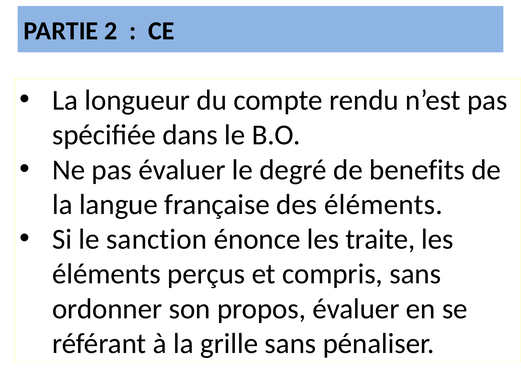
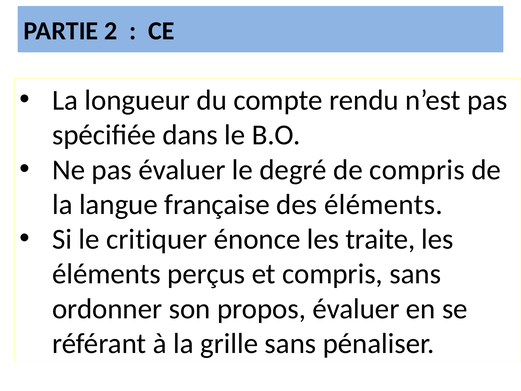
de benefits: benefits -> compris (417, 170)
sanction: sanction -> critiquer (157, 239)
